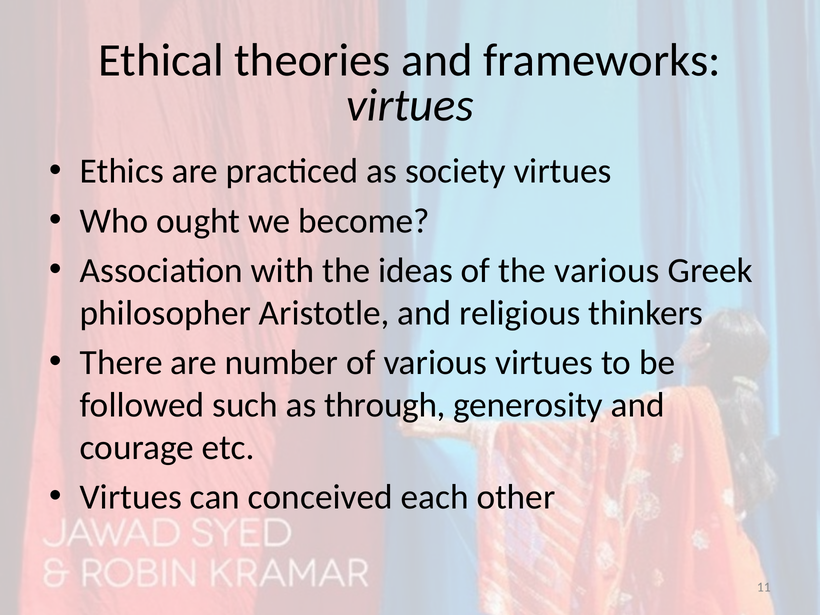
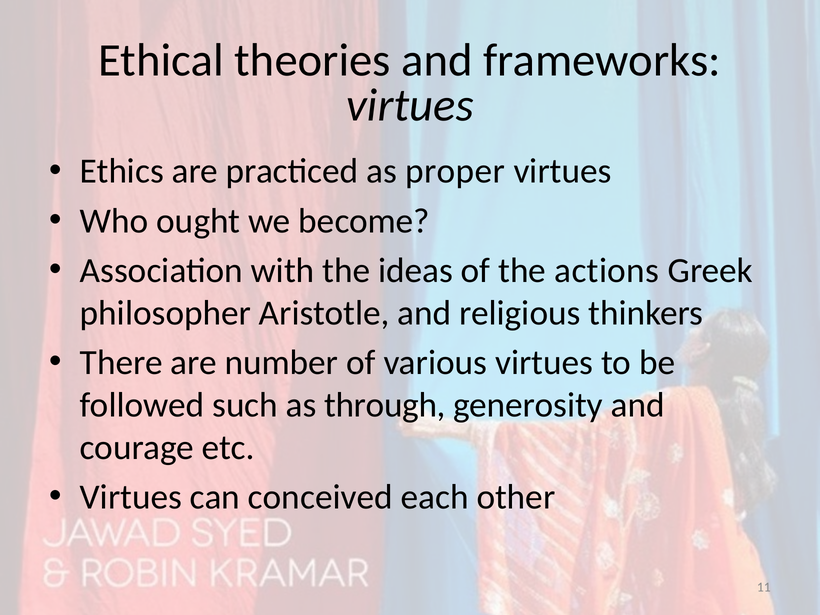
society: society -> proper (455, 171)
the various: various -> actions (607, 271)
